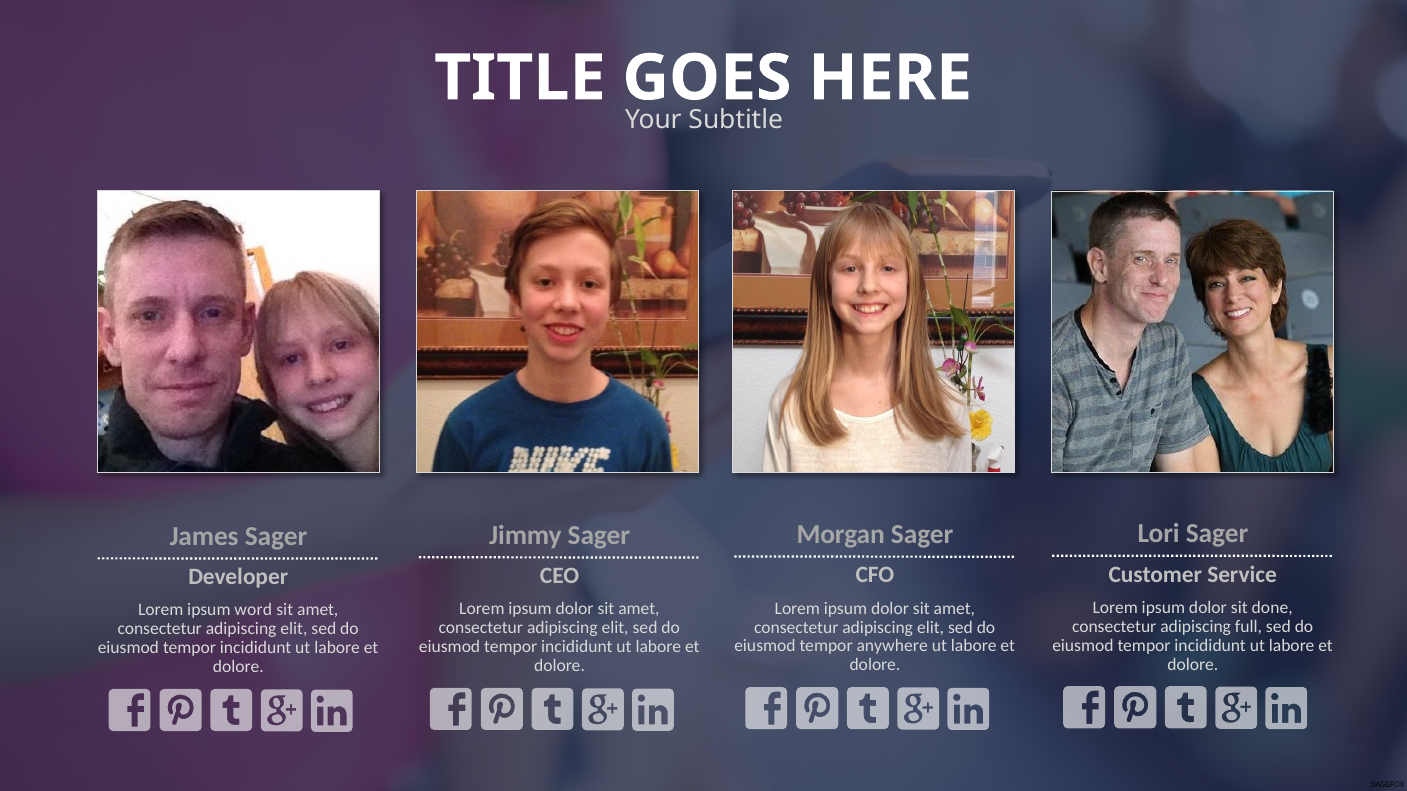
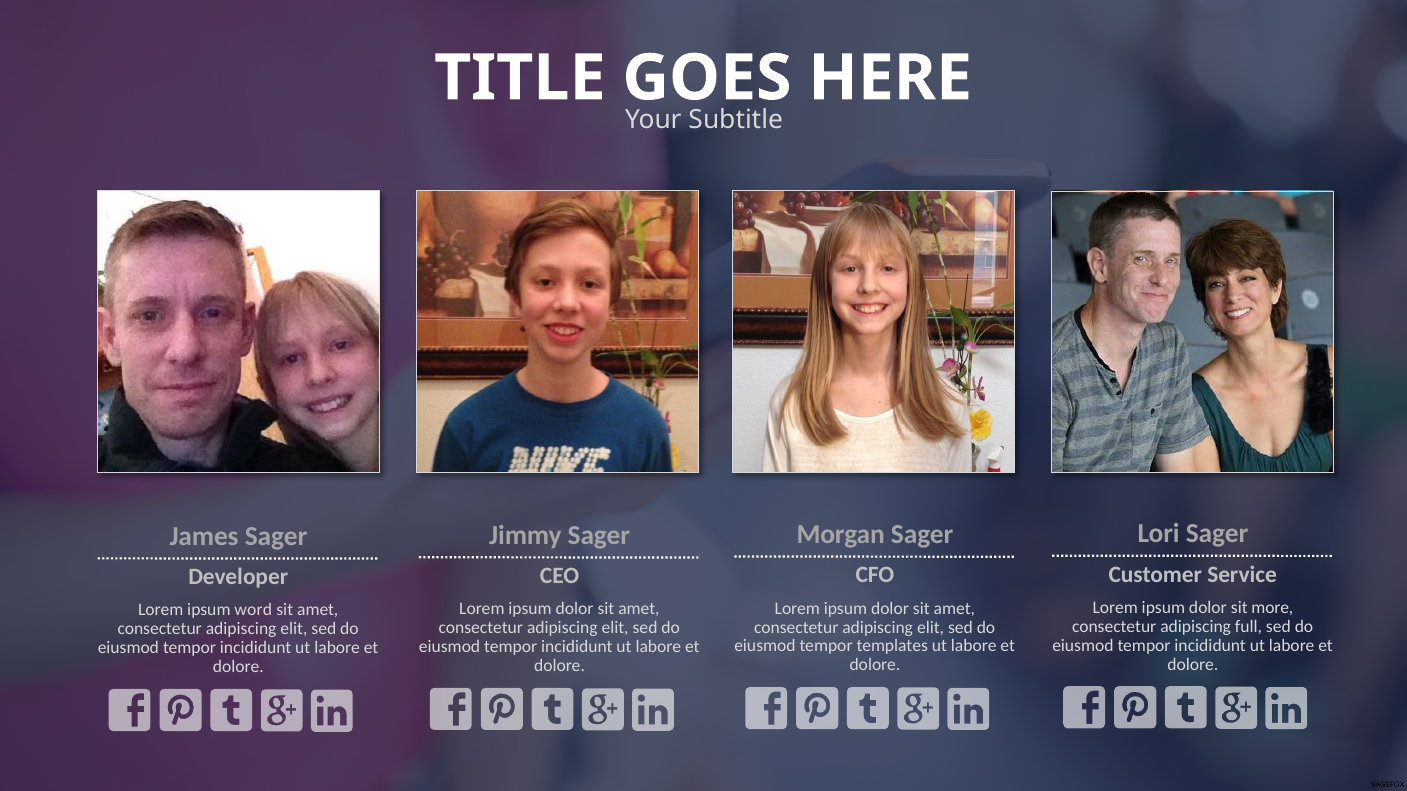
done: done -> more (1272, 608)
anywhere: anywhere -> templates (892, 647)
